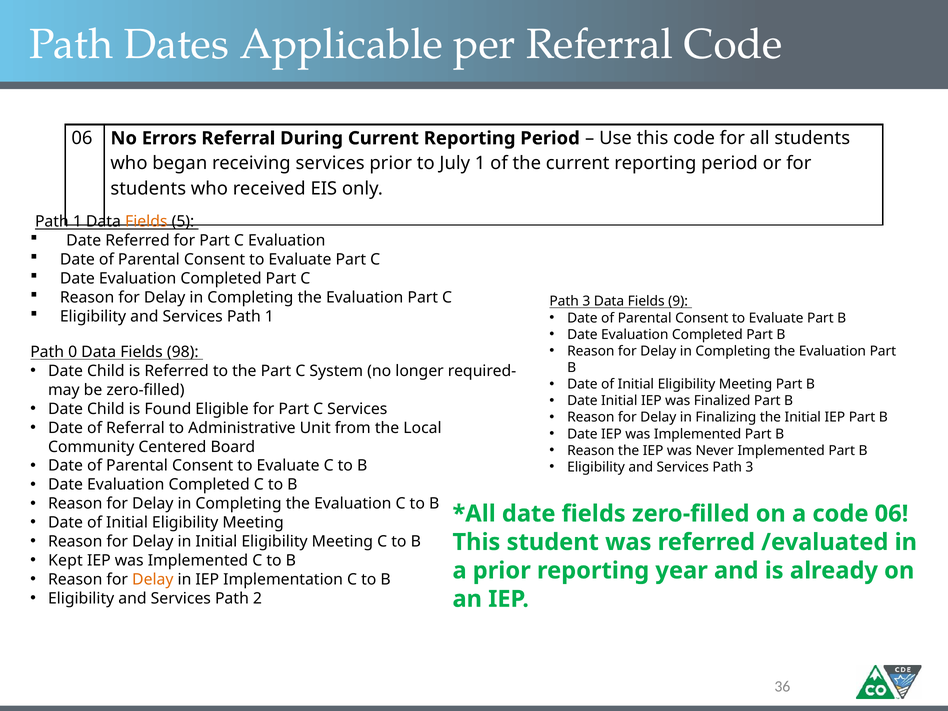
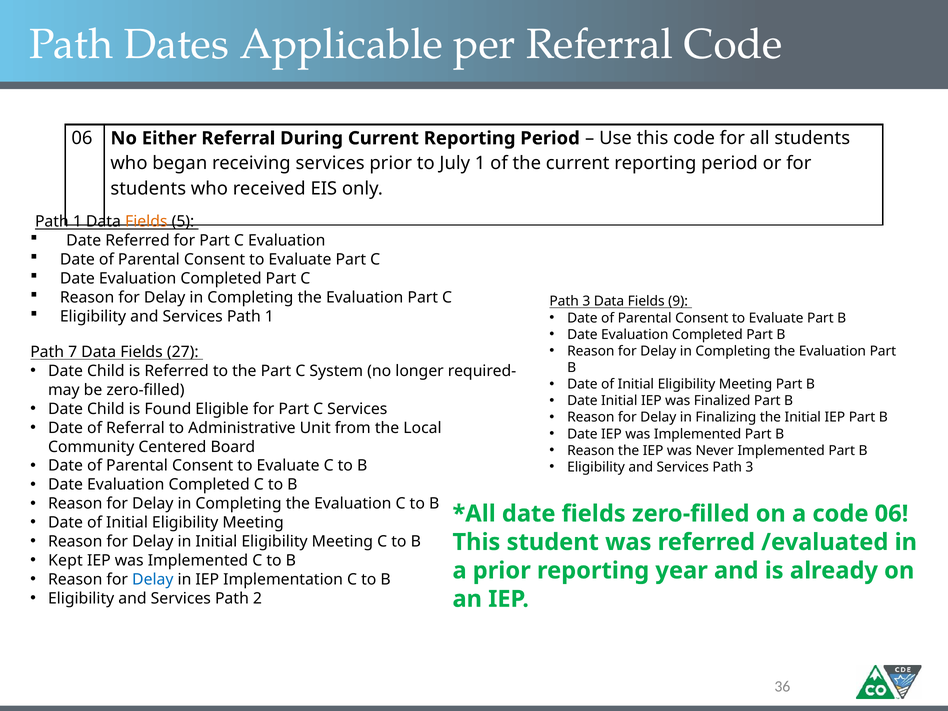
Errors: Errors -> Either (169, 138)
0: 0 -> 7 (73, 352)
98: 98 -> 27 (183, 352)
Delay colour: orange -> blue (153, 580)
